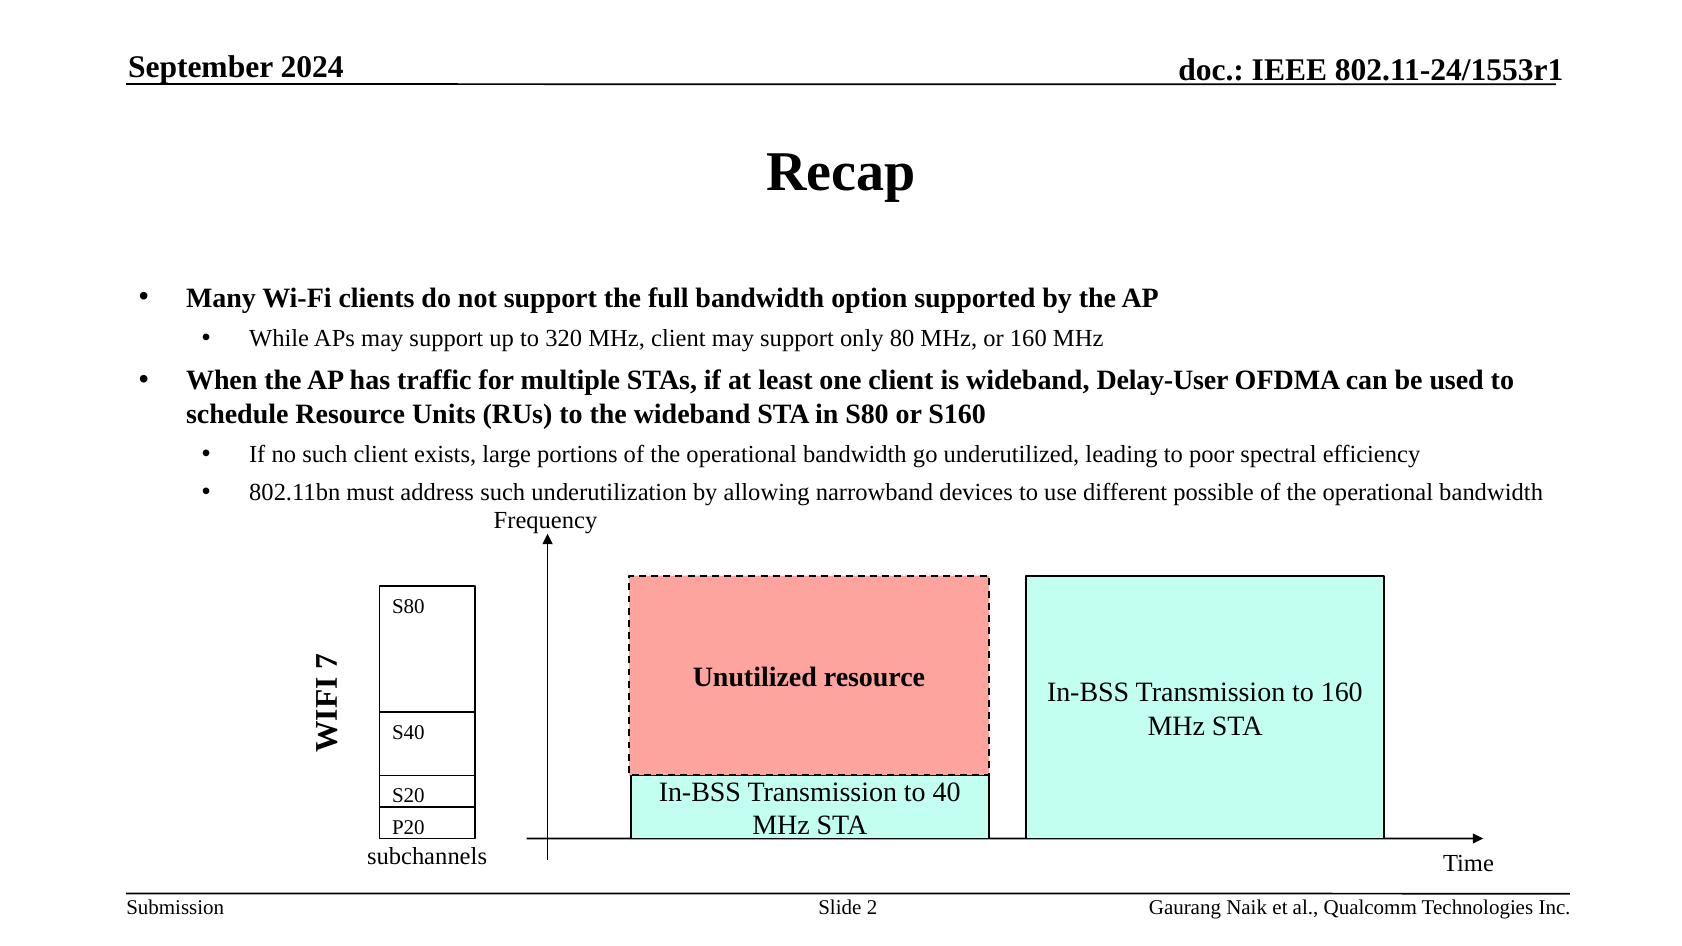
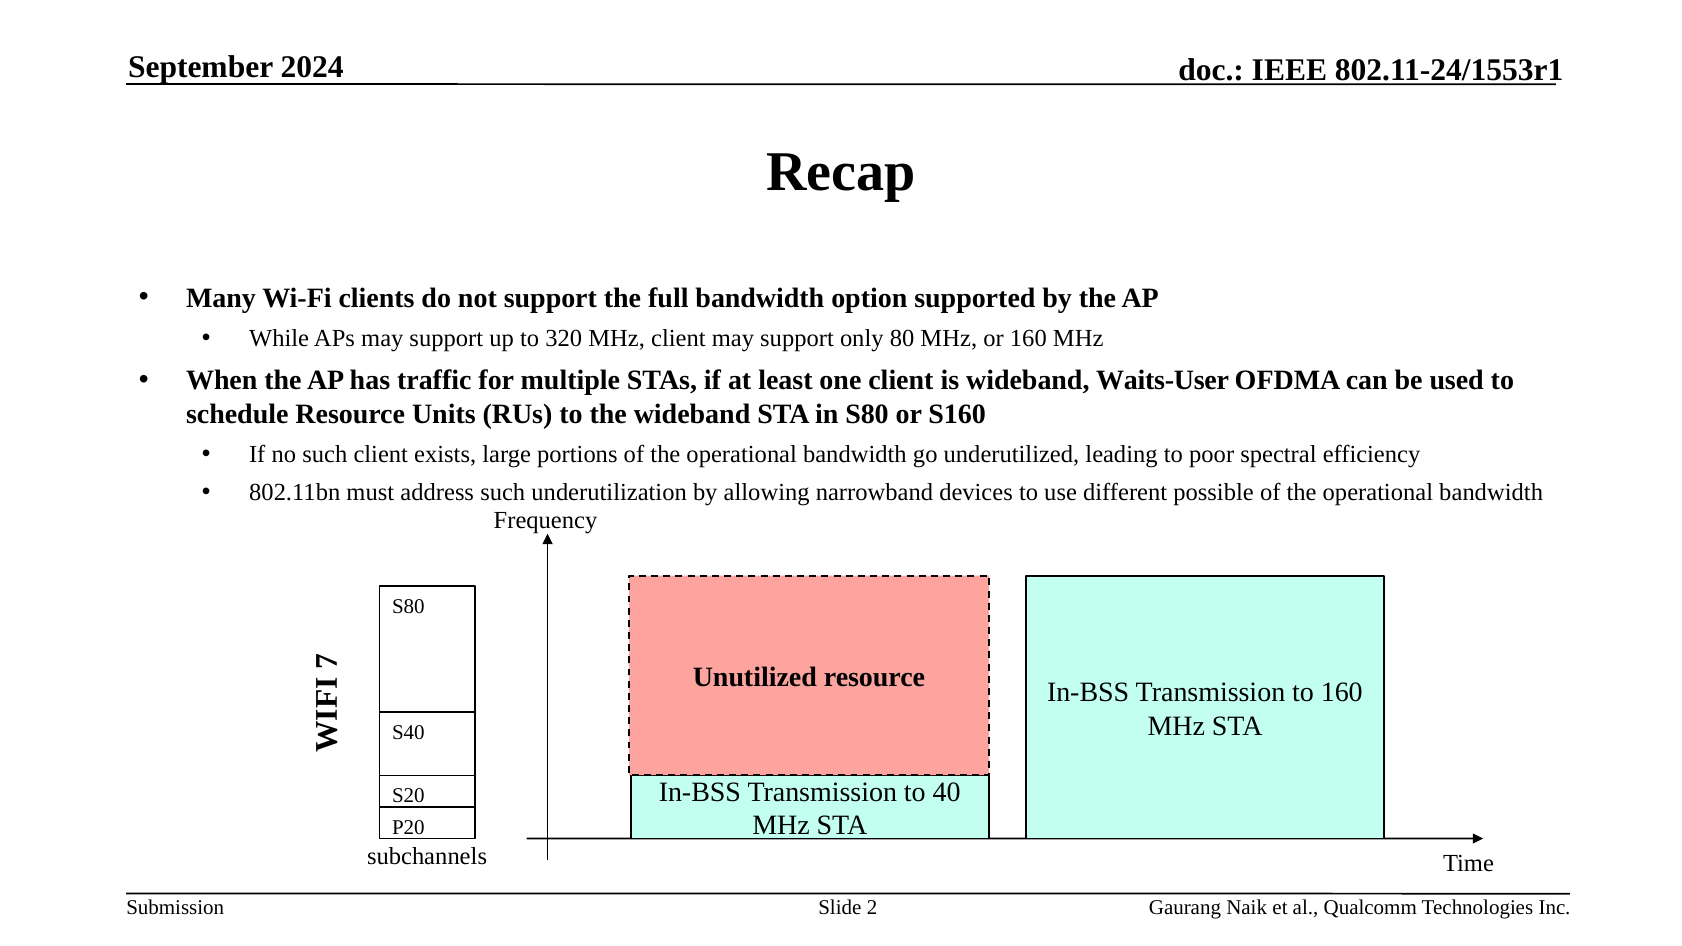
Delay-User: Delay-User -> Waits-User (1163, 381)
